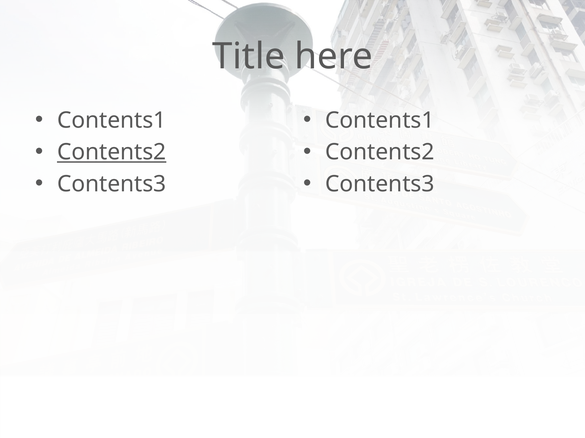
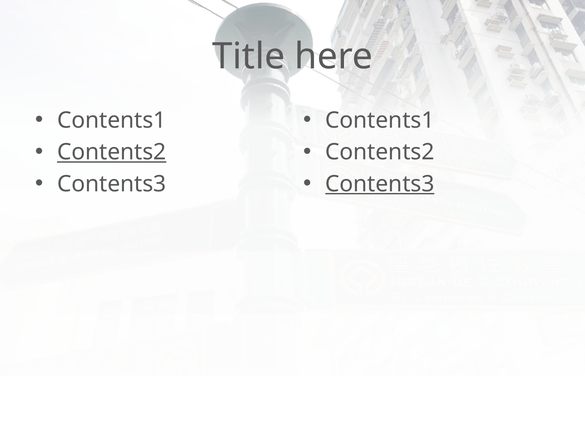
Contents3 underline: none -> present (380, 184)
